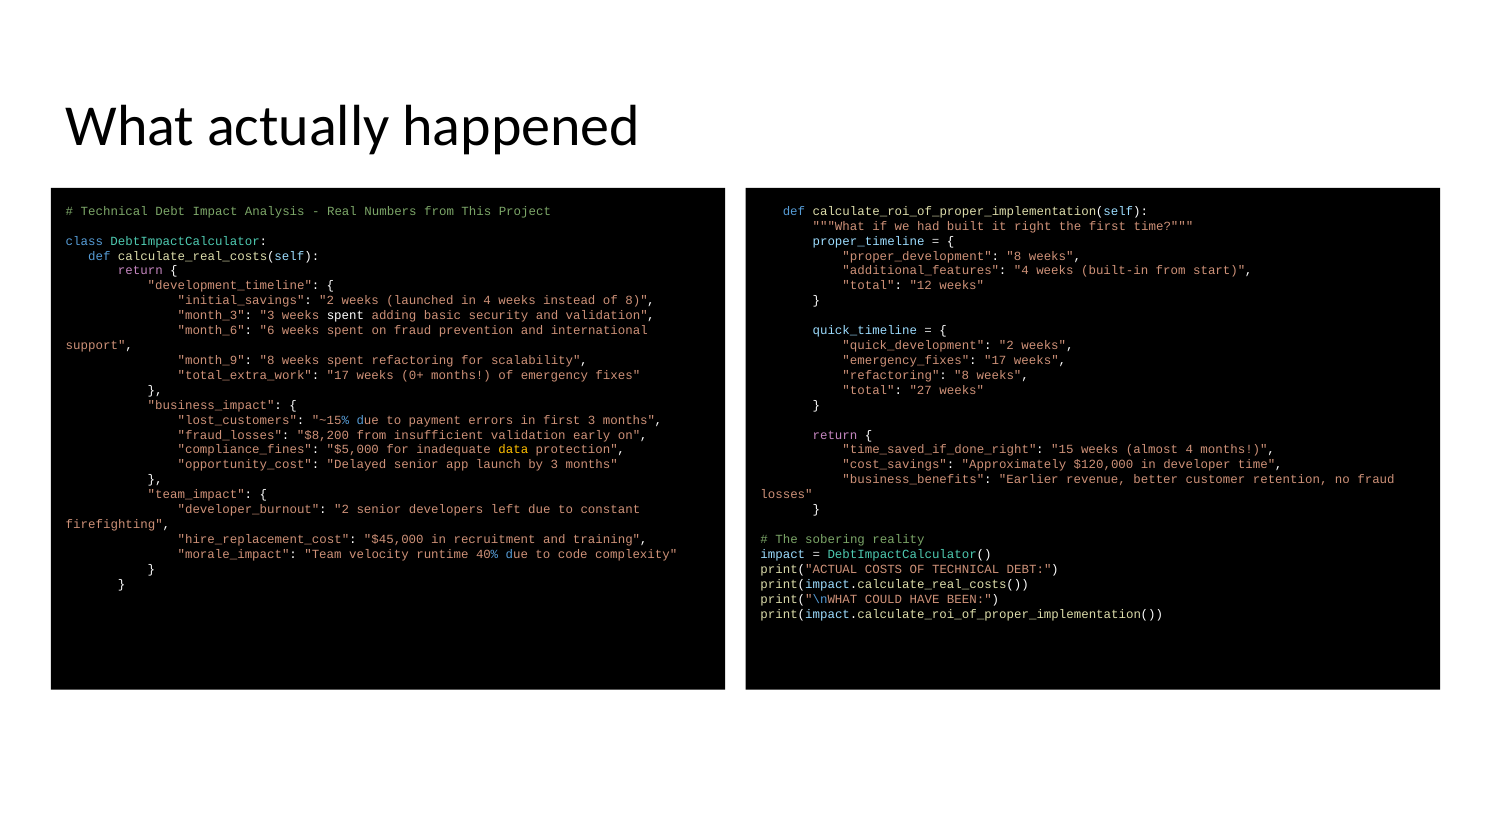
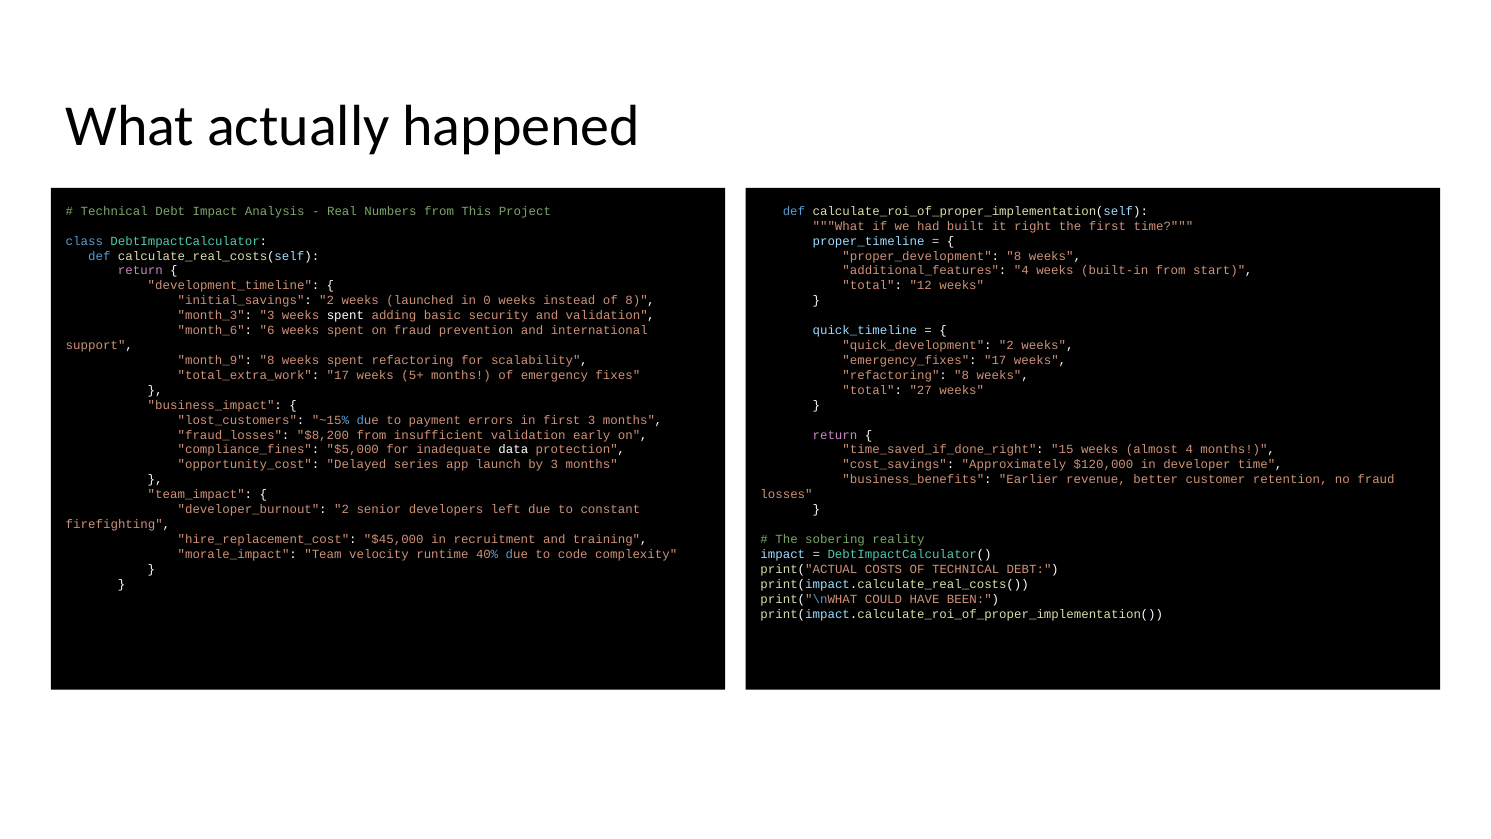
in 4: 4 -> 0 (487, 301)
0+: 0+ -> 5+ (413, 375)
data colour: yellow -> white (513, 450)
Delayed senior: senior -> series (416, 465)
